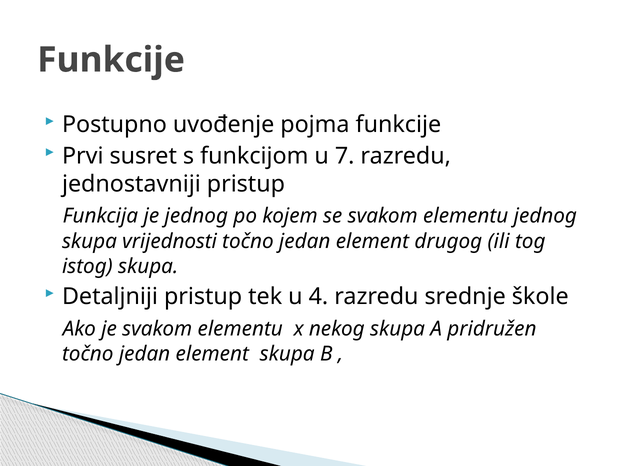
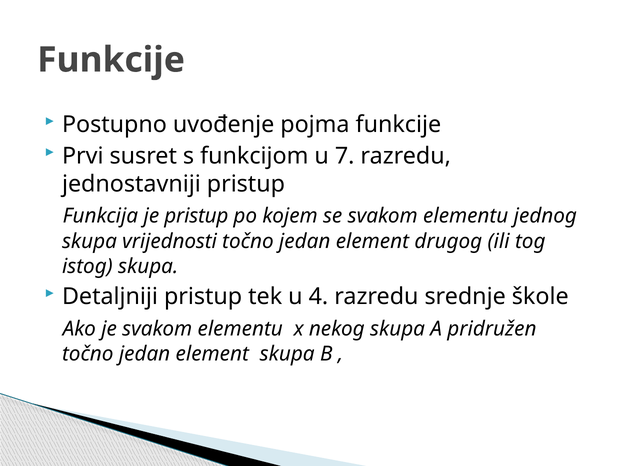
je jednog: jednog -> pristup (196, 216)
